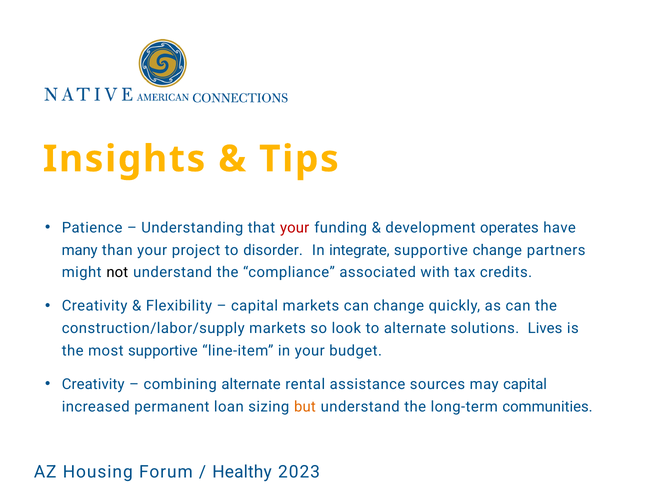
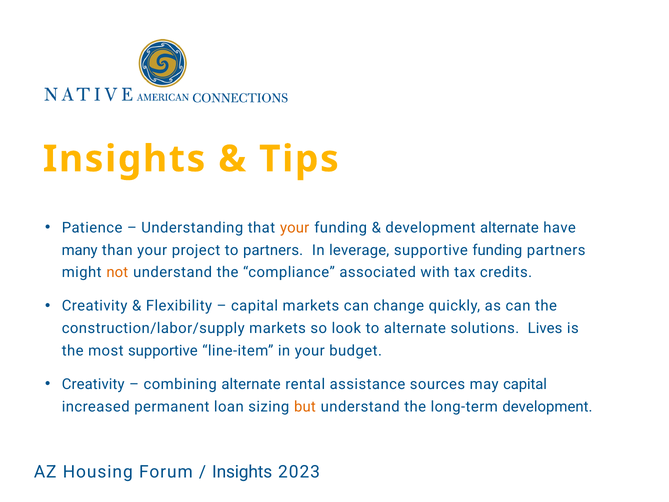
your colour: red -> orange (295, 228)
development operates: operates -> alternate (509, 228)
to disorder: disorder -> partners (273, 250)
integrate: integrate -> leverage (359, 250)
supportive change: change -> funding (497, 250)
not colour: black -> orange (117, 272)
long-term communities: communities -> development (547, 406)
Healthy: Healthy -> Insights (242, 472)
